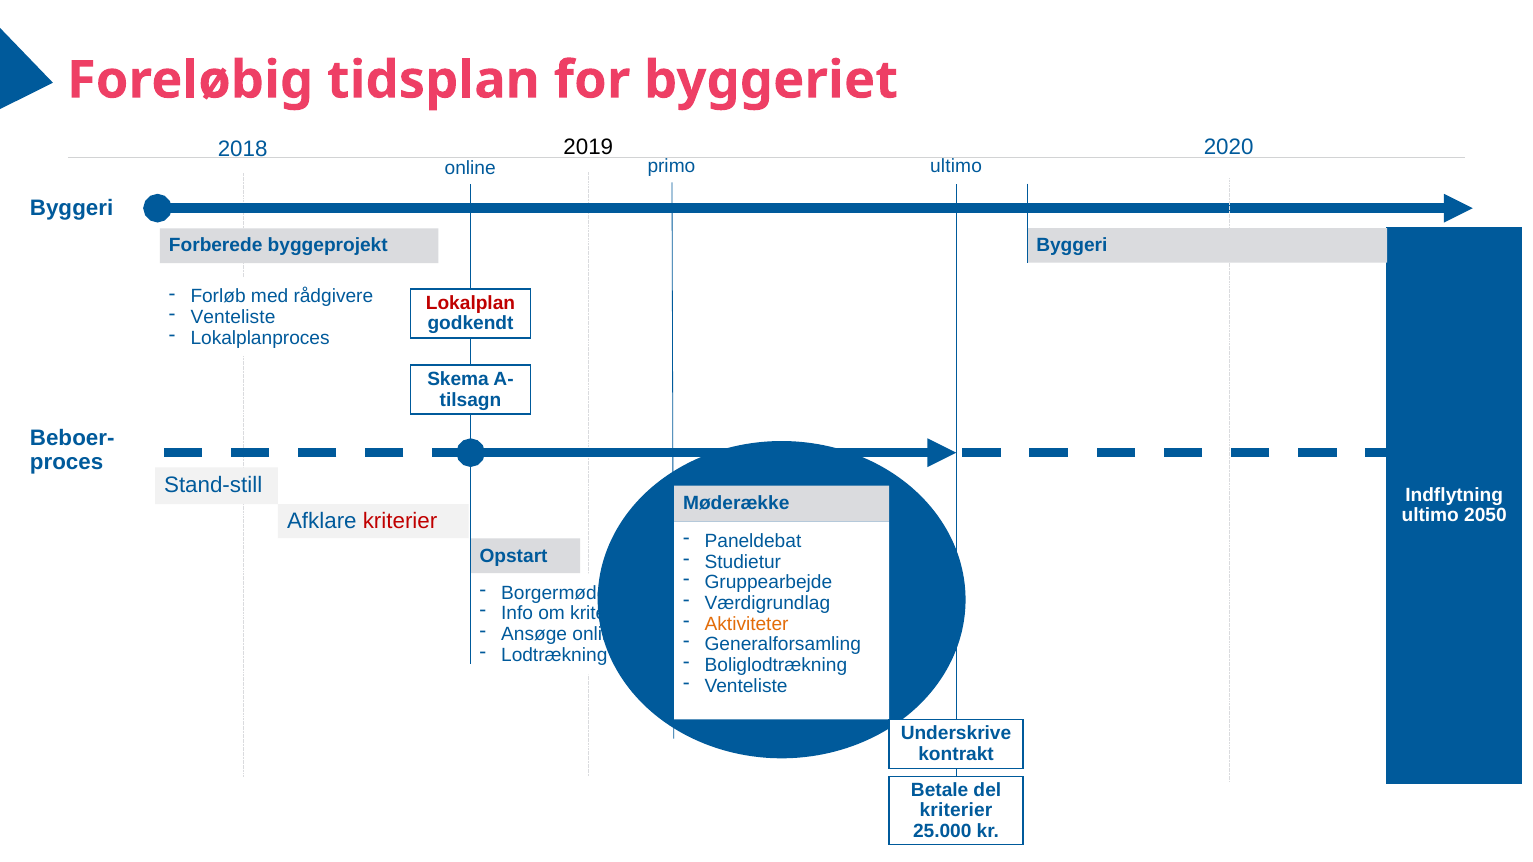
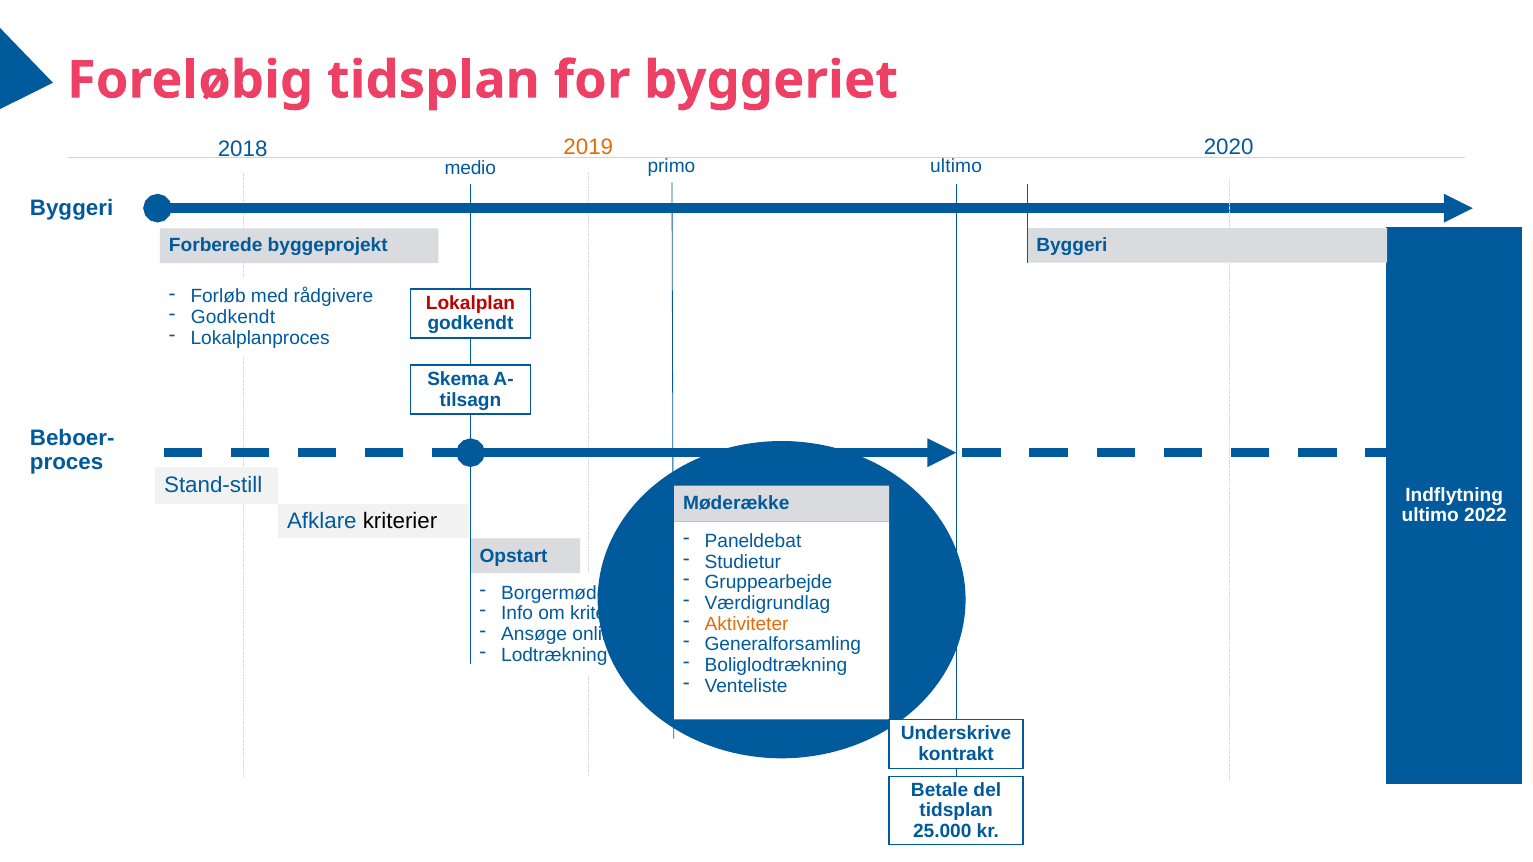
2019 colour: black -> orange (588, 147)
online: online -> medio (470, 168)
Venteliste: Venteliste -> Godkendt (233, 317)
2050: 2050 -> 2022 (1485, 516)
kriterier colour: red -> black (400, 521)
kriterier: kriterier -> tidsplan (956, 811)
